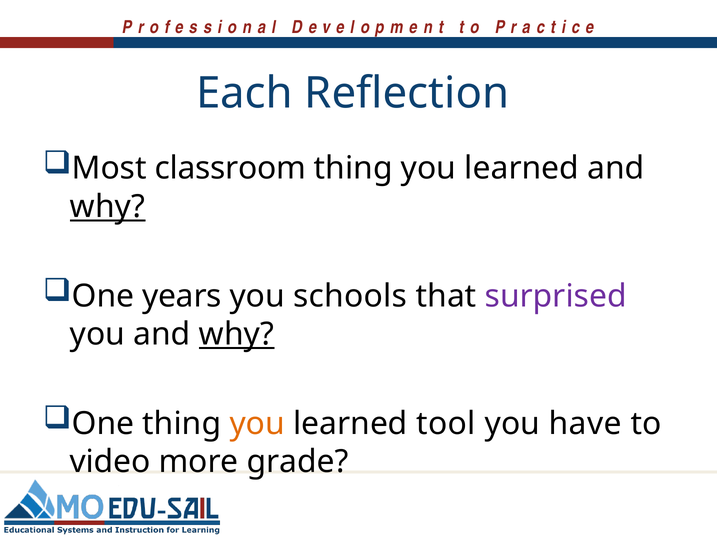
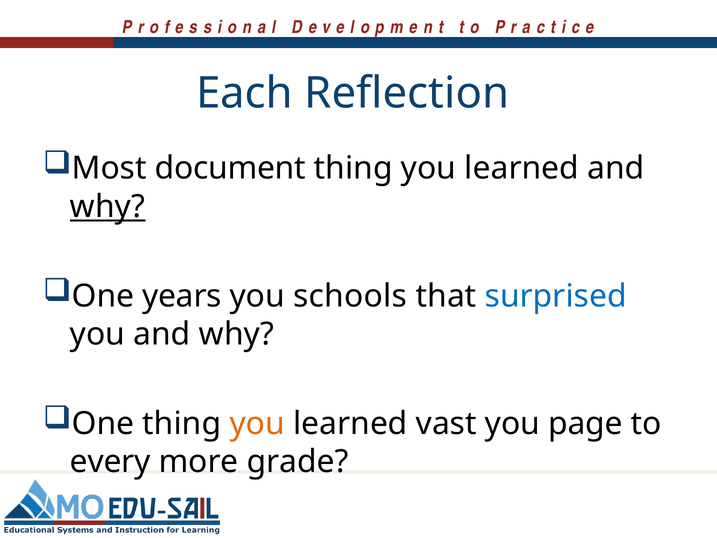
classroom: classroom -> document (230, 168)
surprised colour: purple -> blue (556, 296)
why underline: present -> none (236, 334)
tool: tool -> vast (446, 423)
have: have -> page (586, 423)
video: video -> every (110, 462)
